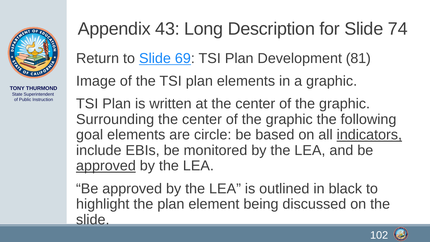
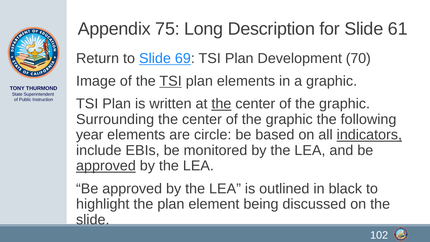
43: 43 -> 75 (167, 29)
74: 74 -> 61 (398, 29)
81: 81 -> 70 (358, 58)
TSI underline: none -> present (171, 81)
the underline: none -> present (221, 104)
goal: goal -> year (90, 135)
